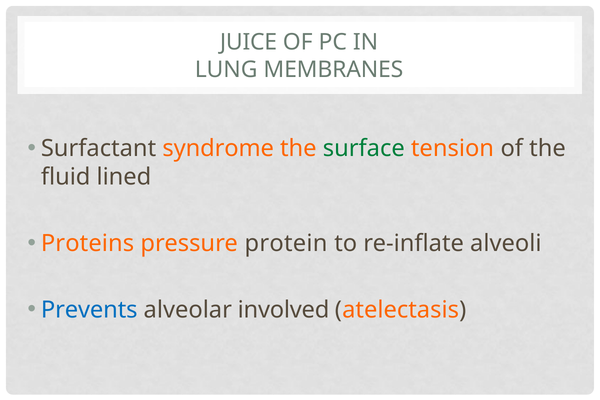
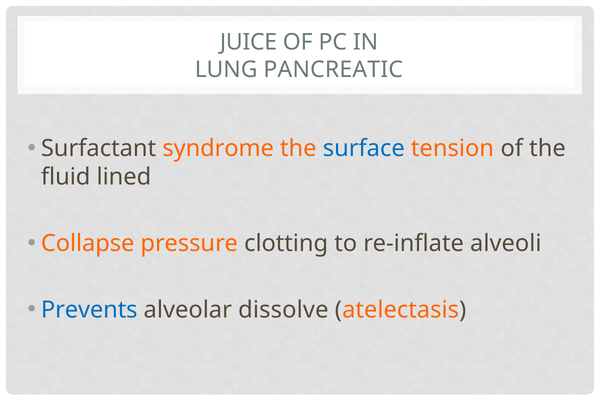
MEMBRANES: MEMBRANES -> PANCREATIC (333, 70)
surface colour: green -> blue (364, 149)
Proteins: Proteins -> Collapse (88, 243)
protein: protein -> clotting (286, 243)
involved: involved -> dissolve (283, 310)
